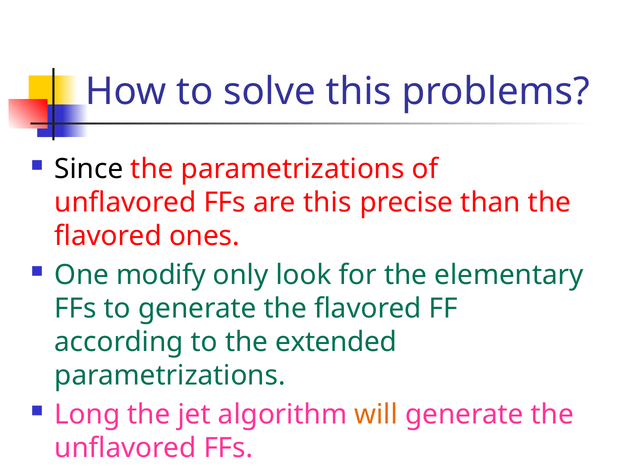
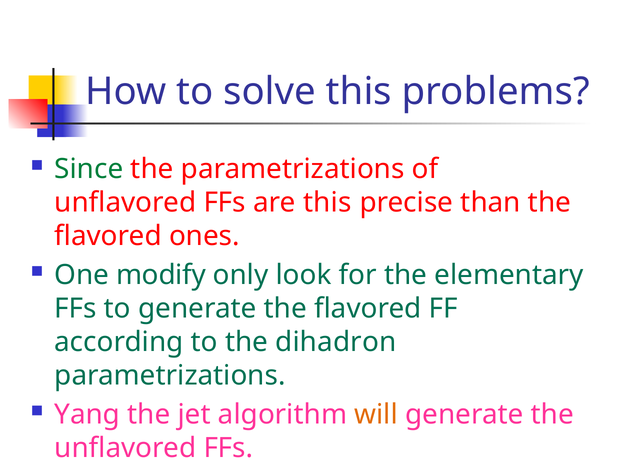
Since colour: black -> green (89, 169)
extended: extended -> dihadron (336, 342)
Long: Long -> Yang (87, 415)
